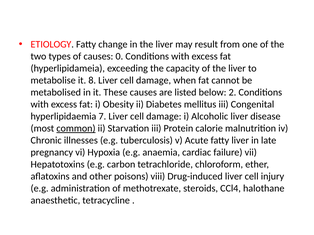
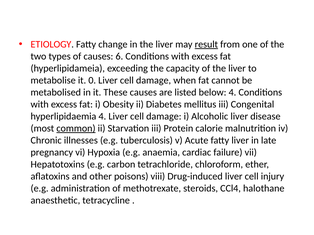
result underline: none -> present (206, 44)
0: 0 -> 6 (119, 56)
8: 8 -> 0 (92, 81)
below 2: 2 -> 4 (232, 93)
hyperlipidaemia 7: 7 -> 4 (102, 117)
